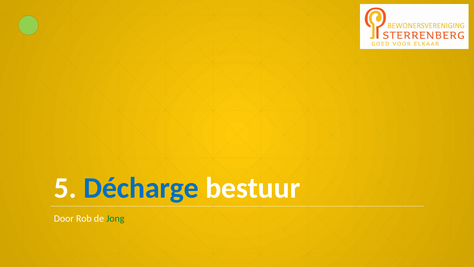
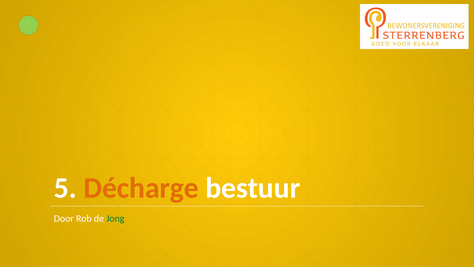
Décharge colour: blue -> orange (141, 188)
